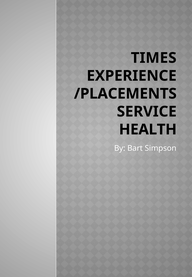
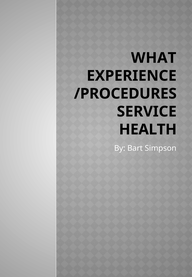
TIMES: TIMES -> WHAT (154, 58)
/PLACEMENTS: /PLACEMENTS -> /PROCEDURES (125, 94)
